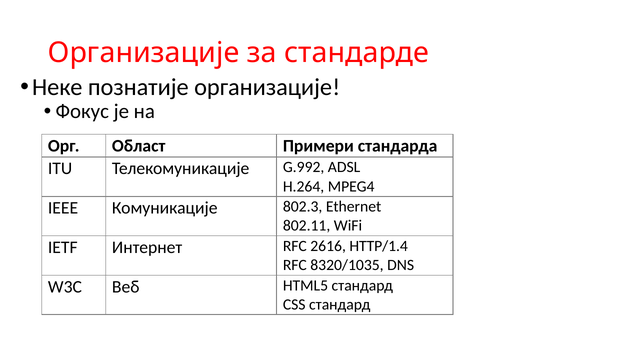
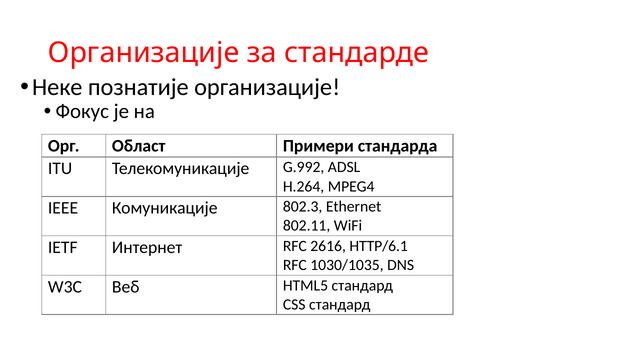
HTTP/1.4: HTTP/1.4 -> HTTP/6.1 (379, 246)
8320/1035: 8320/1035 -> 1030/1035 (347, 265)
